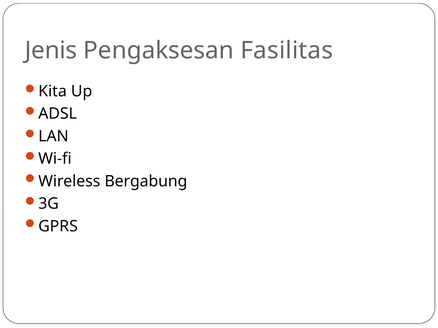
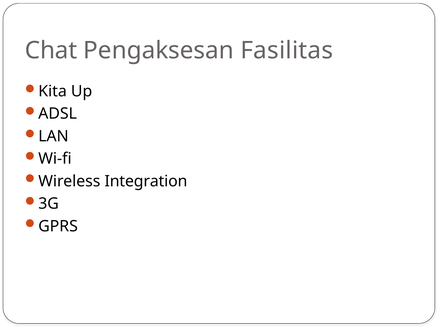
Jenis: Jenis -> Chat (51, 51)
Bergabung: Bergabung -> Integration (146, 181)
